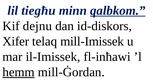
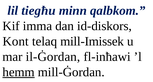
qalbkom underline: present -> none (118, 11)
dejnu: dejnu -> imma (37, 26)
Xifer: Xifer -> Kont (16, 42)
il-Imissek: il-Imissek -> il-Ġordan (53, 57)
